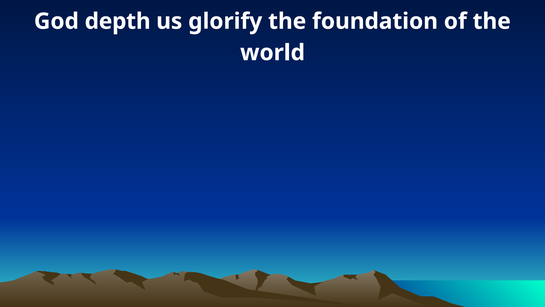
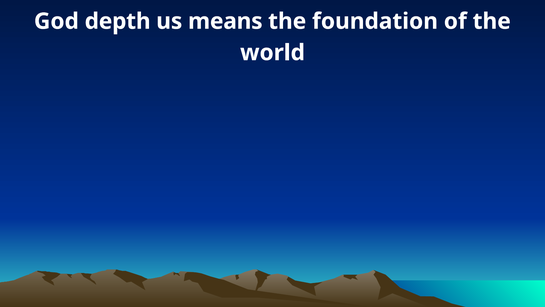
glorify: glorify -> means (225, 21)
